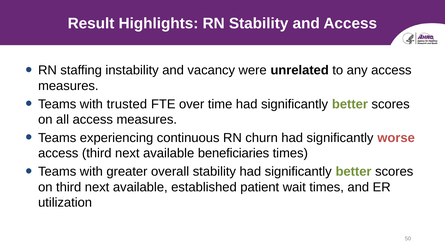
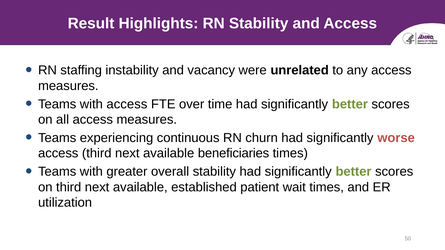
with trusted: trusted -> access (127, 104)
